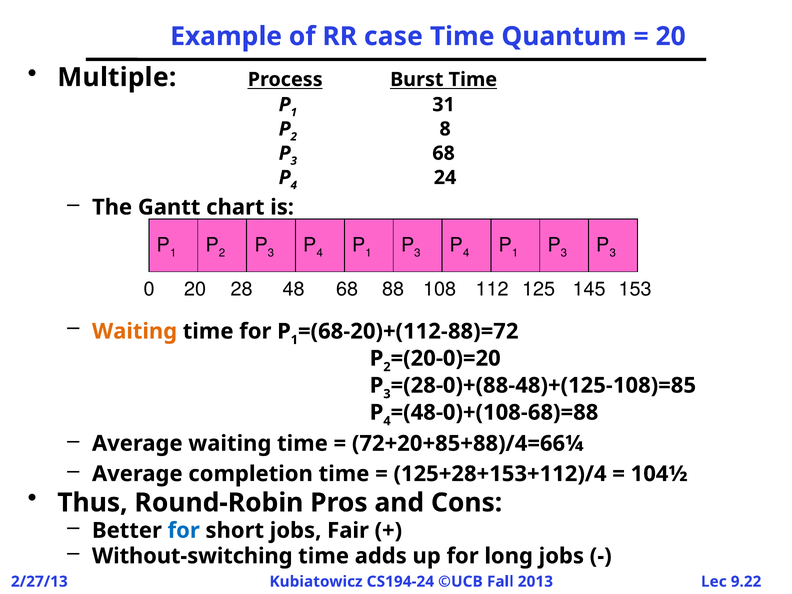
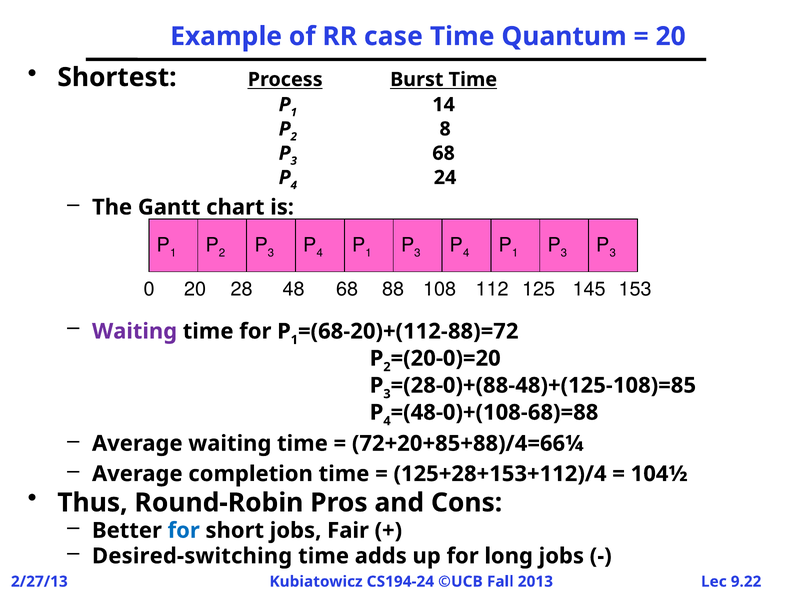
Multiple: Multiple -> Shortest (117, 77)
31: 31 -> 14 (444, 105)
Waiting colour: orange -> purple (135, 331)
Without-switching: Without-switching -> Desired-switching (192, 556)
